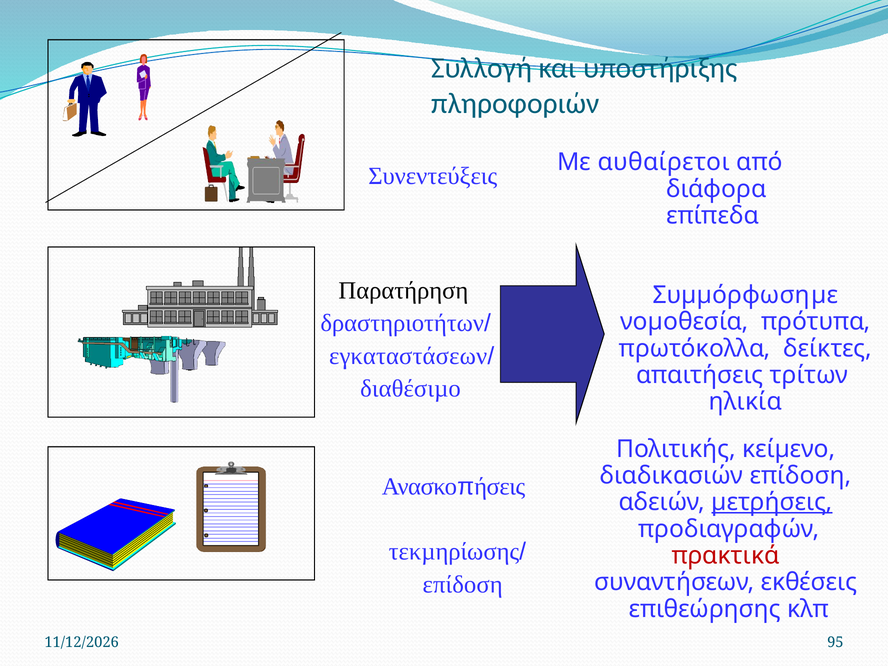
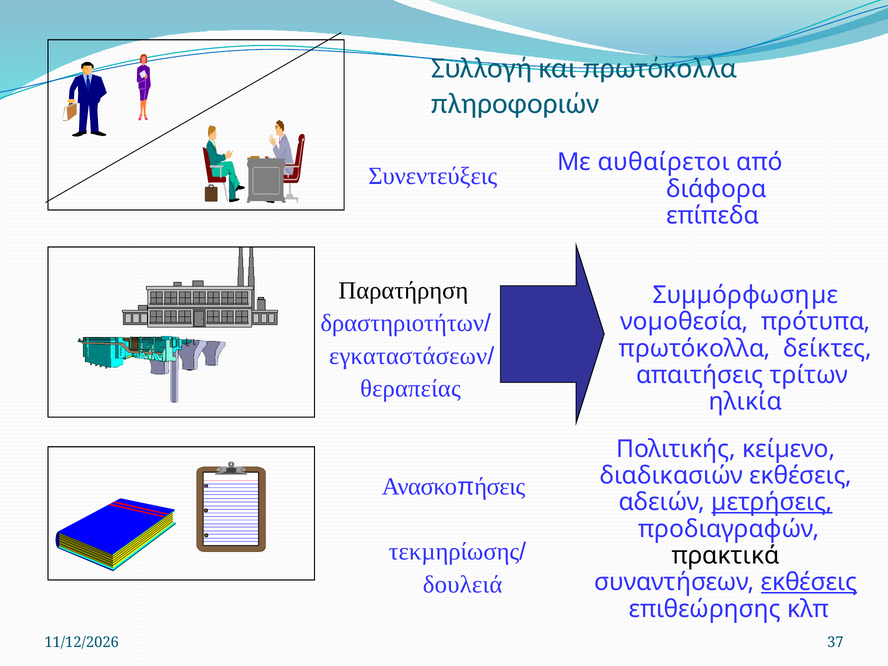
και υποστήριξης: υποστήριξης -> πρωτόκολλα (660, 68)
διαθέσιµο: διαθέσιµο -> θεραπείας (410, 388)
διαδικασιών επίδοση: επίδοση -> εκθέσεις (801, 476)
πρακτικά colour: red -> black (726, 556)
επίδοση: επίδοση -> δουλειά (463, 584)
εκθέσεις underline: none -> present (809, 582)
95: 95 -> 37 (835, 642)
